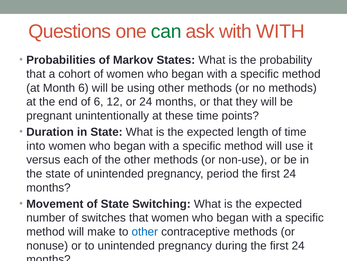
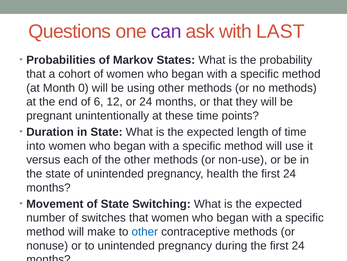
can colour: green -> purple (166, 31)
with WITH: WITH -> LAST (280, 31)
Month 6: 6 -> 0 (83, 88)
period: period -> health (223, 173)
